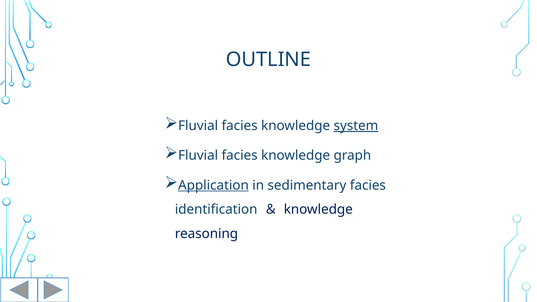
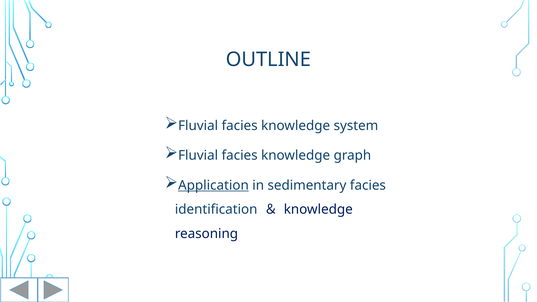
system underline: present -> none (356, 126)
